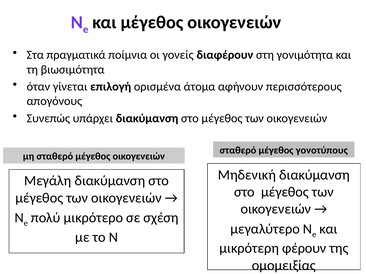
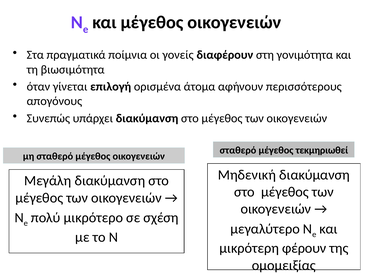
γονοτύπους: γονοτύπους -> τεκμηριωθεί (322, 151)
